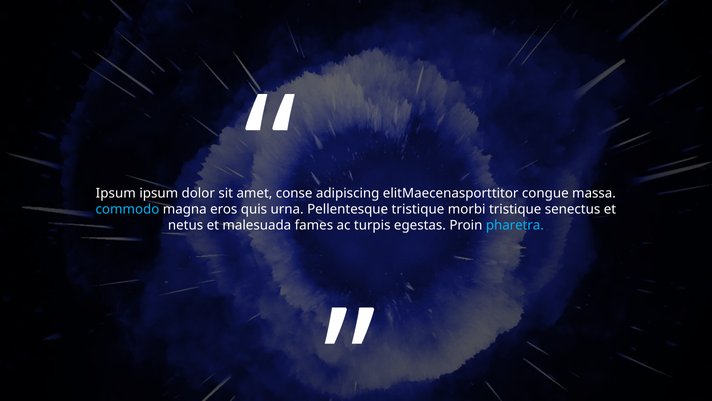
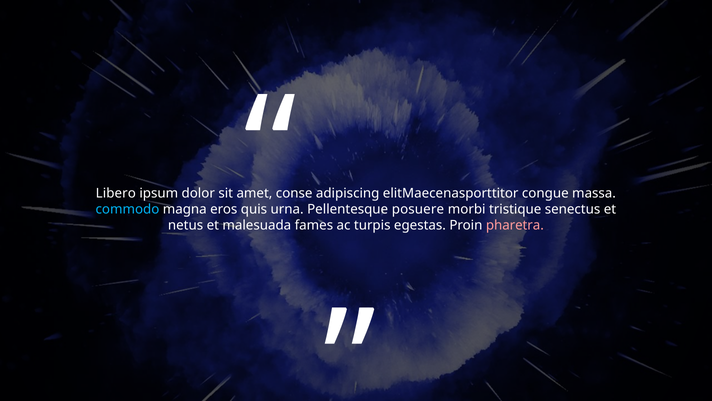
Ipsum: Ipsum -> Libero (116, 193)
Pellentesque tristique: tristique -> posuere (418, 209)
pharetra colour: light blue -> pink (515, 225)
